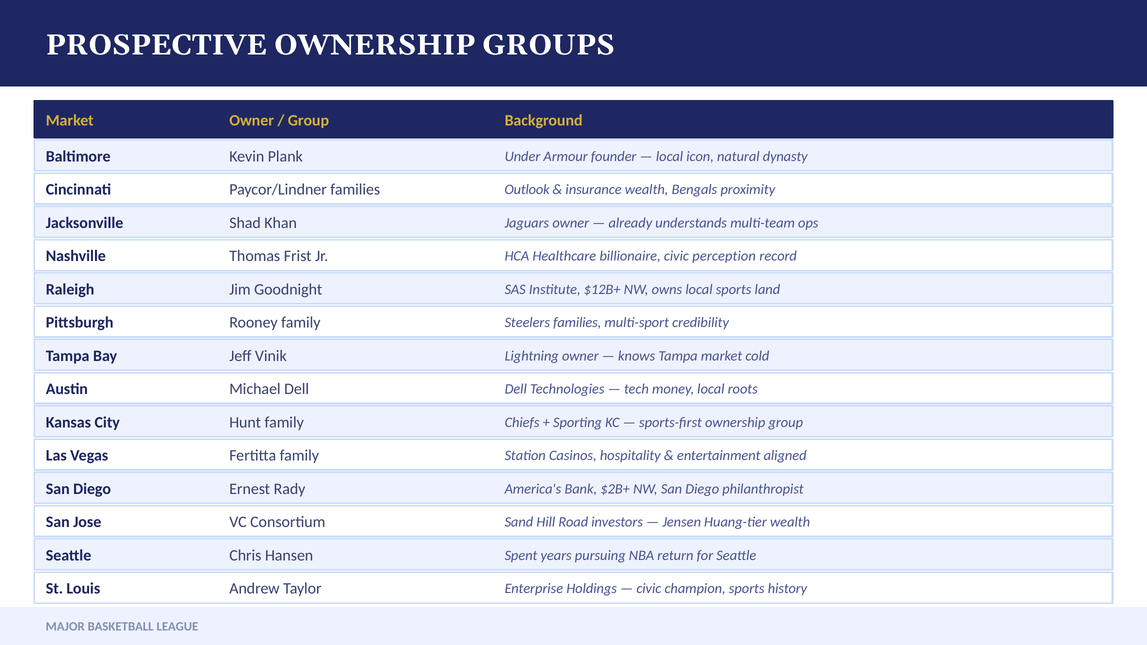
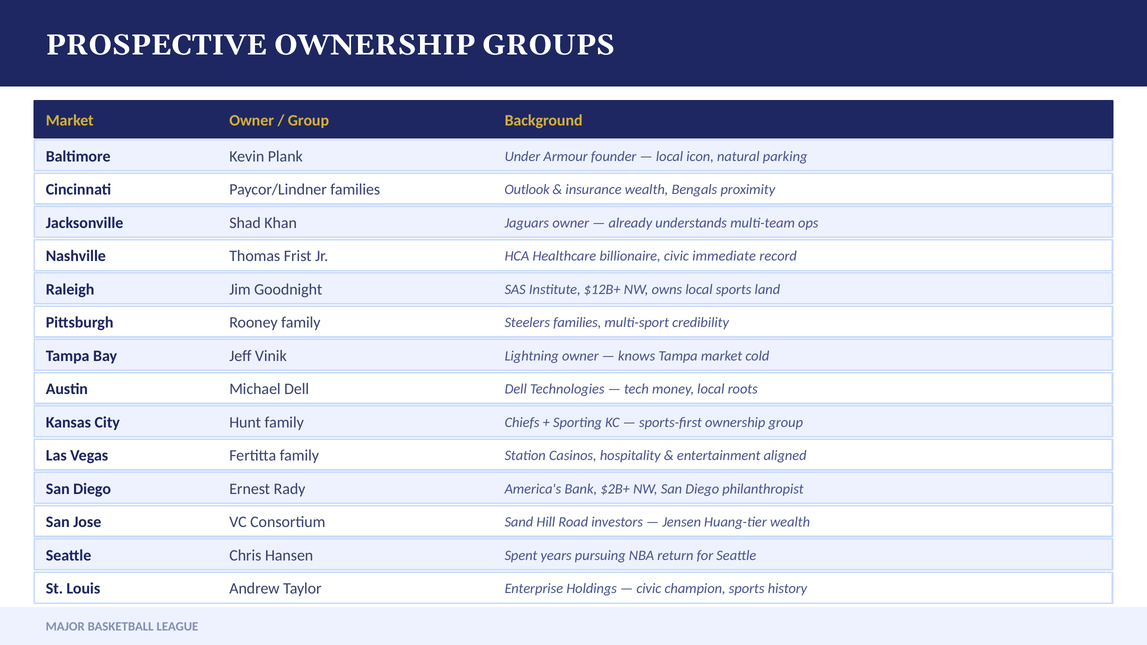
dynasty: dynasty -> parking (785, 156)
perception: perception -> immediate (724, 256)
